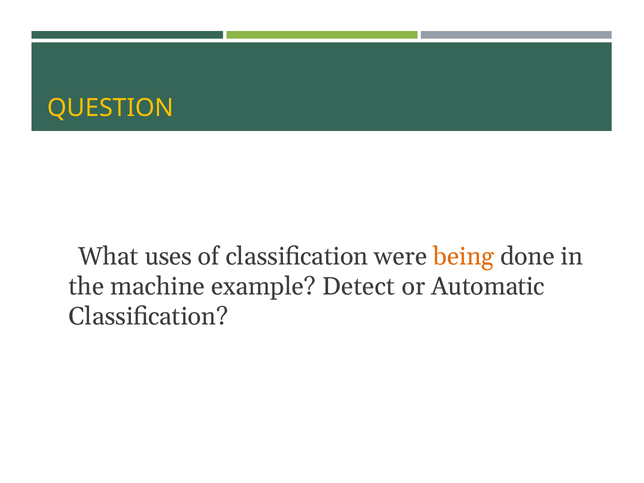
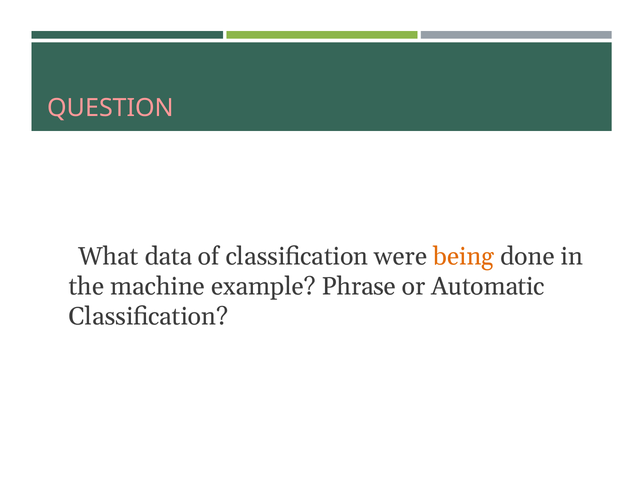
QUESTION colour: yellow -> pink (111, 108)
uses: uses -> data (168, 256)
Detect: Detect -> Phrase (359, 287)
